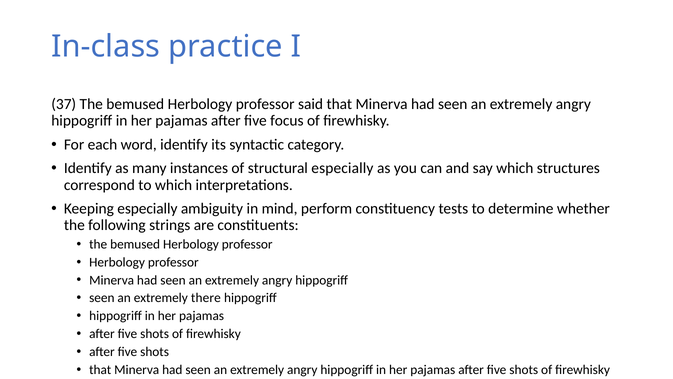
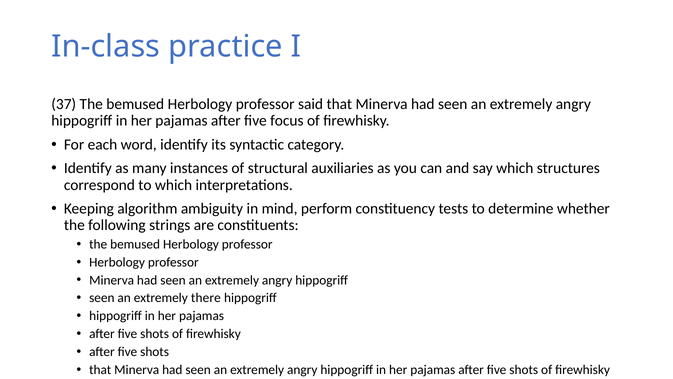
structural especially: especially -> auxiliaries (342, 168)
Keeping especially: especially -> algorithm (147, 208)
